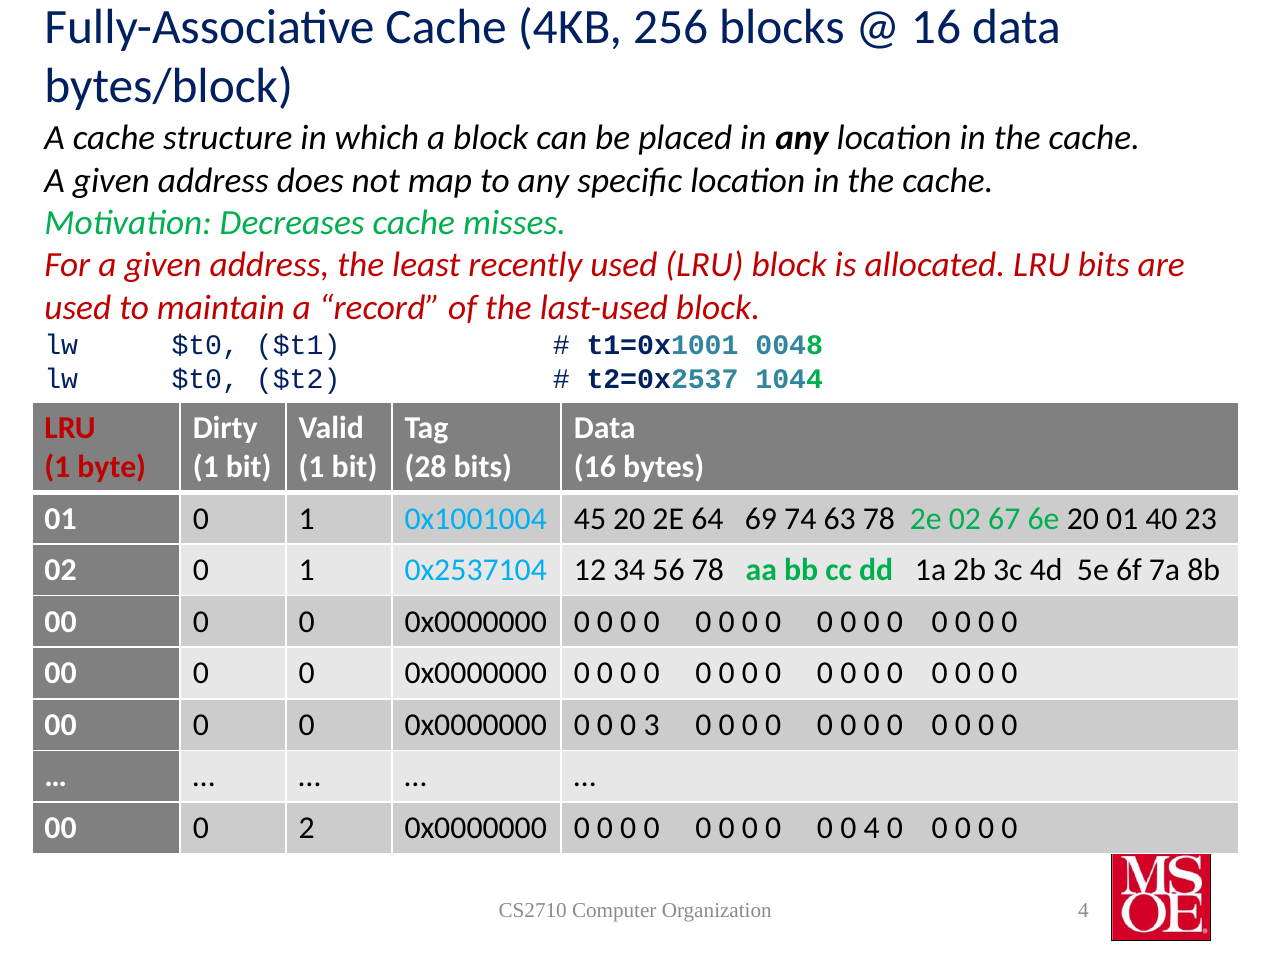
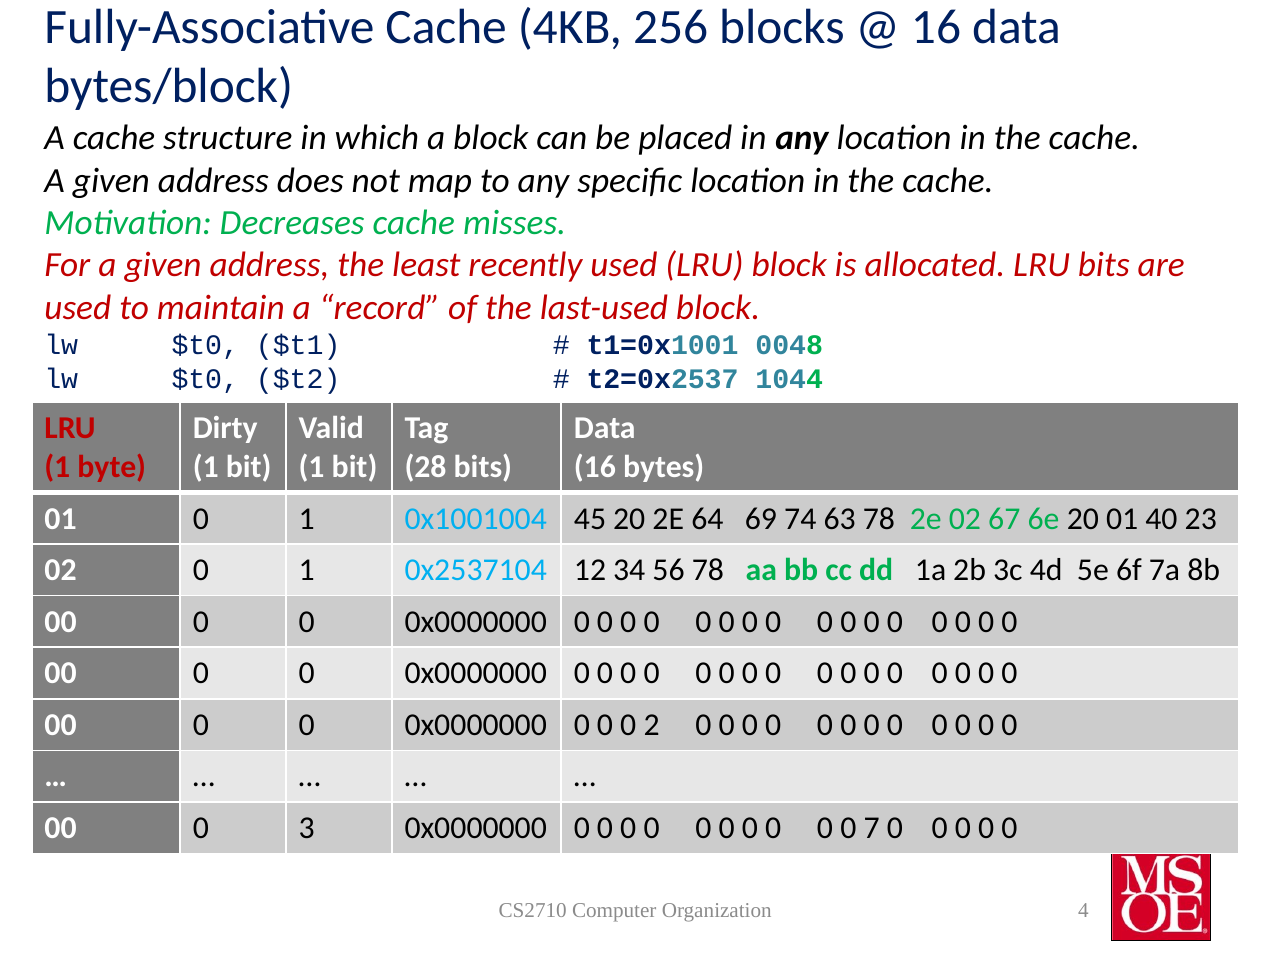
3: 3 -> 2 (652, 725)
2: 2 -> 3 (307, 828)
0 4: 4 -> 7 (872, 828)
